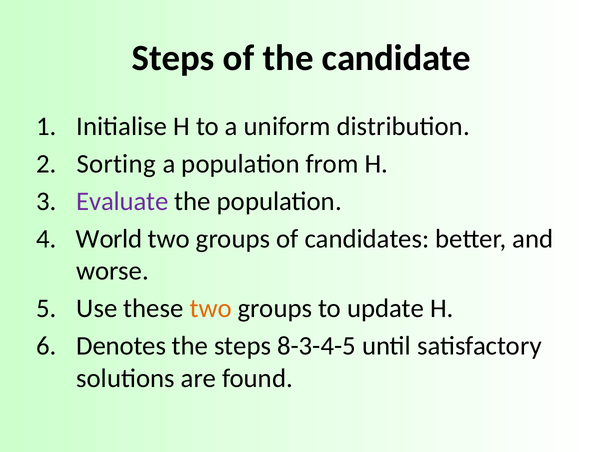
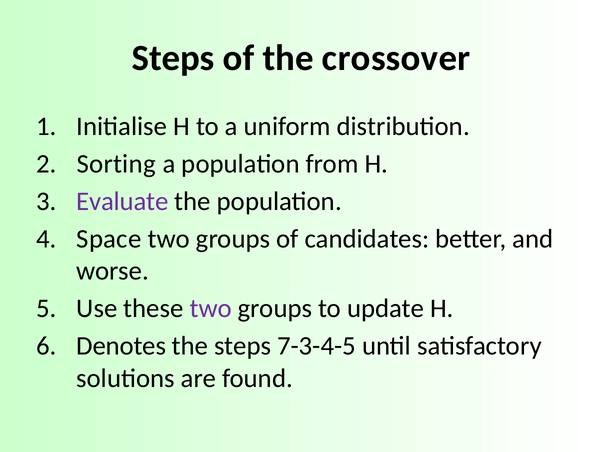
candidate: candidate -> crossover (396, 58)
World: World -> Space (109, 239)
two colour: orange -> purple (211, 309)
8-3-4-5: 8-3-4-5 -> 7-3-4-5 (317, 346)
